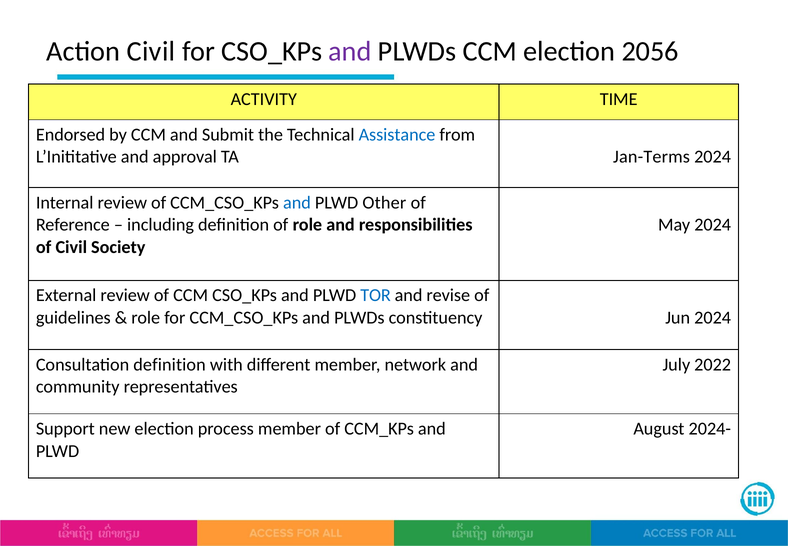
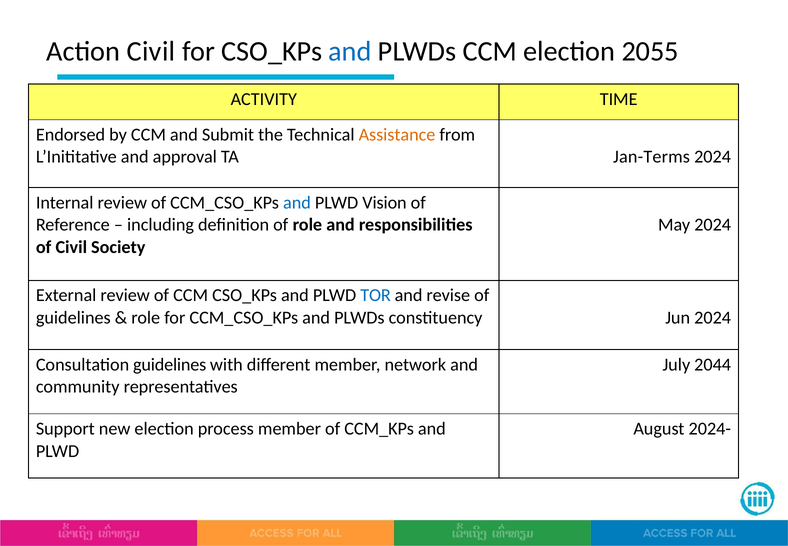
and colour: purple -> blue (350, 51)
2056: 2056 -> 2055 (650, 51)
Assistance colour: blue -> orange (397, 135)
Other: Other -> Vision (385, 202)
Consultation definition: definition -> guidelines (170, 364)
2022: 2022 -> 2044 (713, 364)
